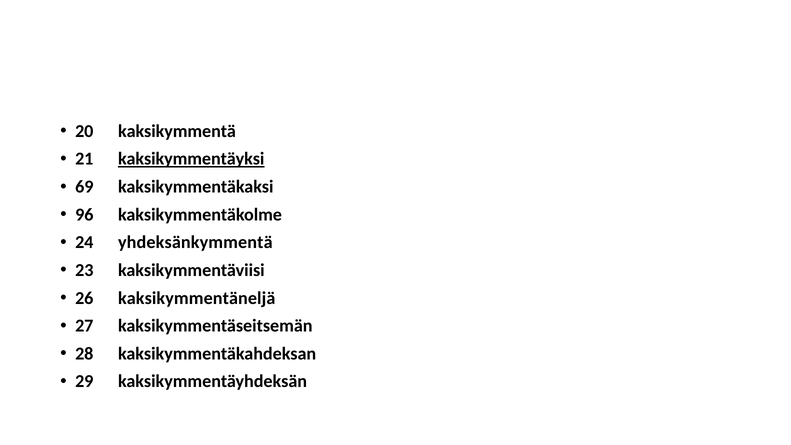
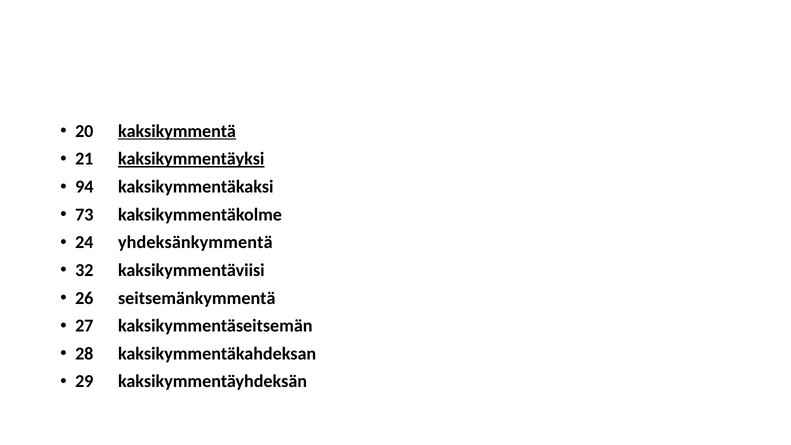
kaksikymmentä underline: none -> present (177, 131)
69: 69 -> 94 (84, 187)
96: 96 -> 73 (84, 215)
23: 23 -> 32 (84, 270)
kaksikymmentäneljä: kaksikymmentäneljä -> seitsemänkymmentä (197, 298)
